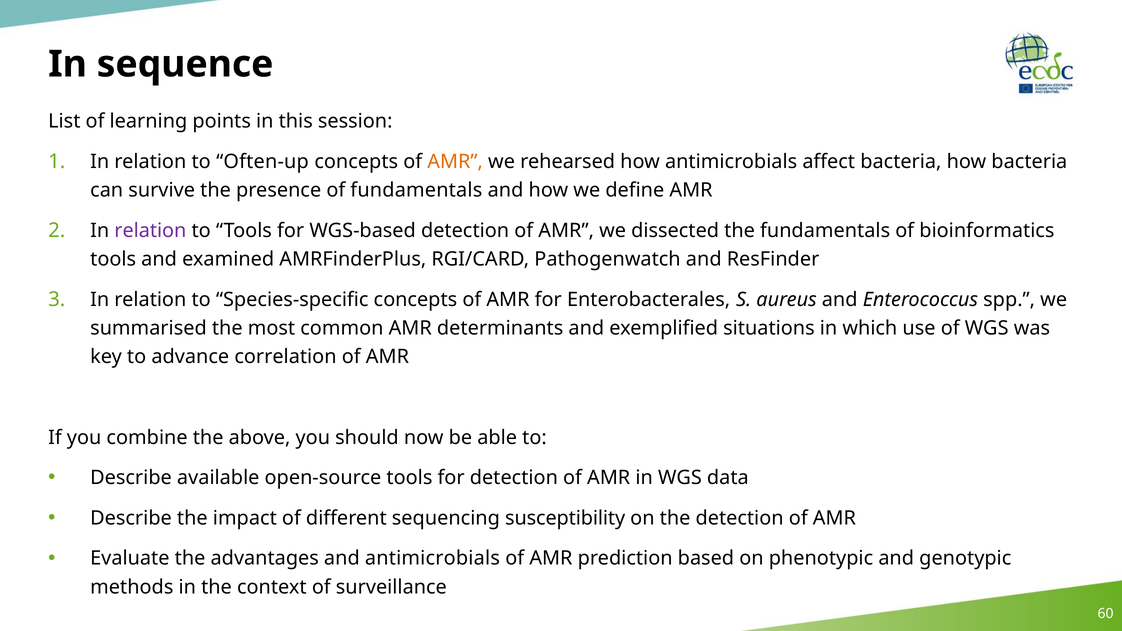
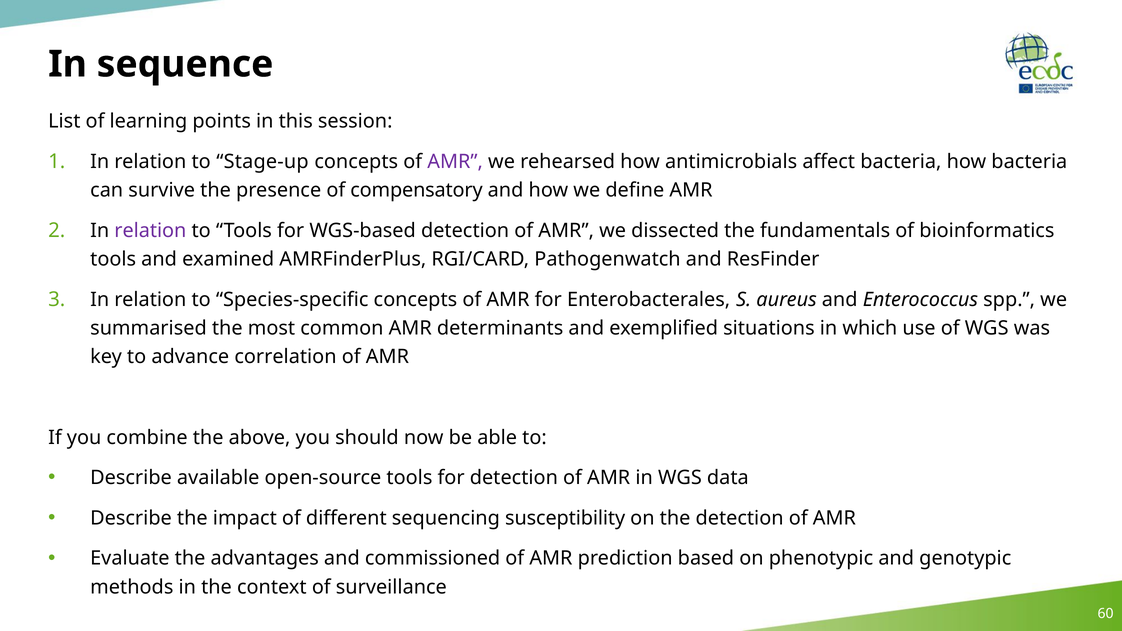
Often-up: Often-up -> Stage-up (262, 162)
AMR colour: orange -> purple (455, 162)
of fundamentals: fundamentals -> compensatory (417, 190)
and antimicrobials: antimicrobials -> commissioned (433, 558)
